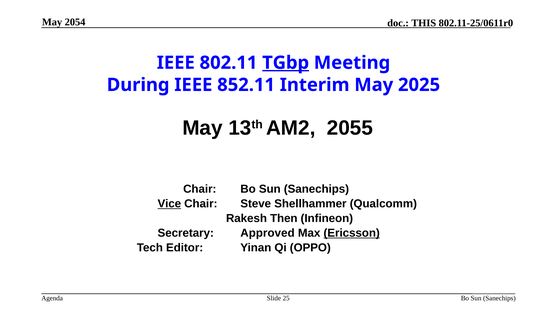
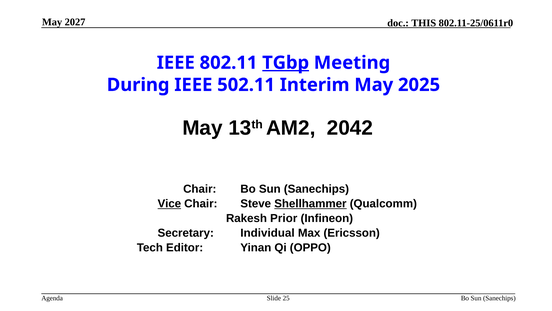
2054: 2054 -> 2027 (75, 22)
852.11: 852.11 -> 502.11 (246, 85)
2055: 2055 -> 2042 (350, 128)
Shellhammer underline: none -> present (310, 203)
Then: Then -> Prior (284, 218)
Approved: Approved -> Individual (268, 233)
Ericsson underline: present -> none (352, 233)
